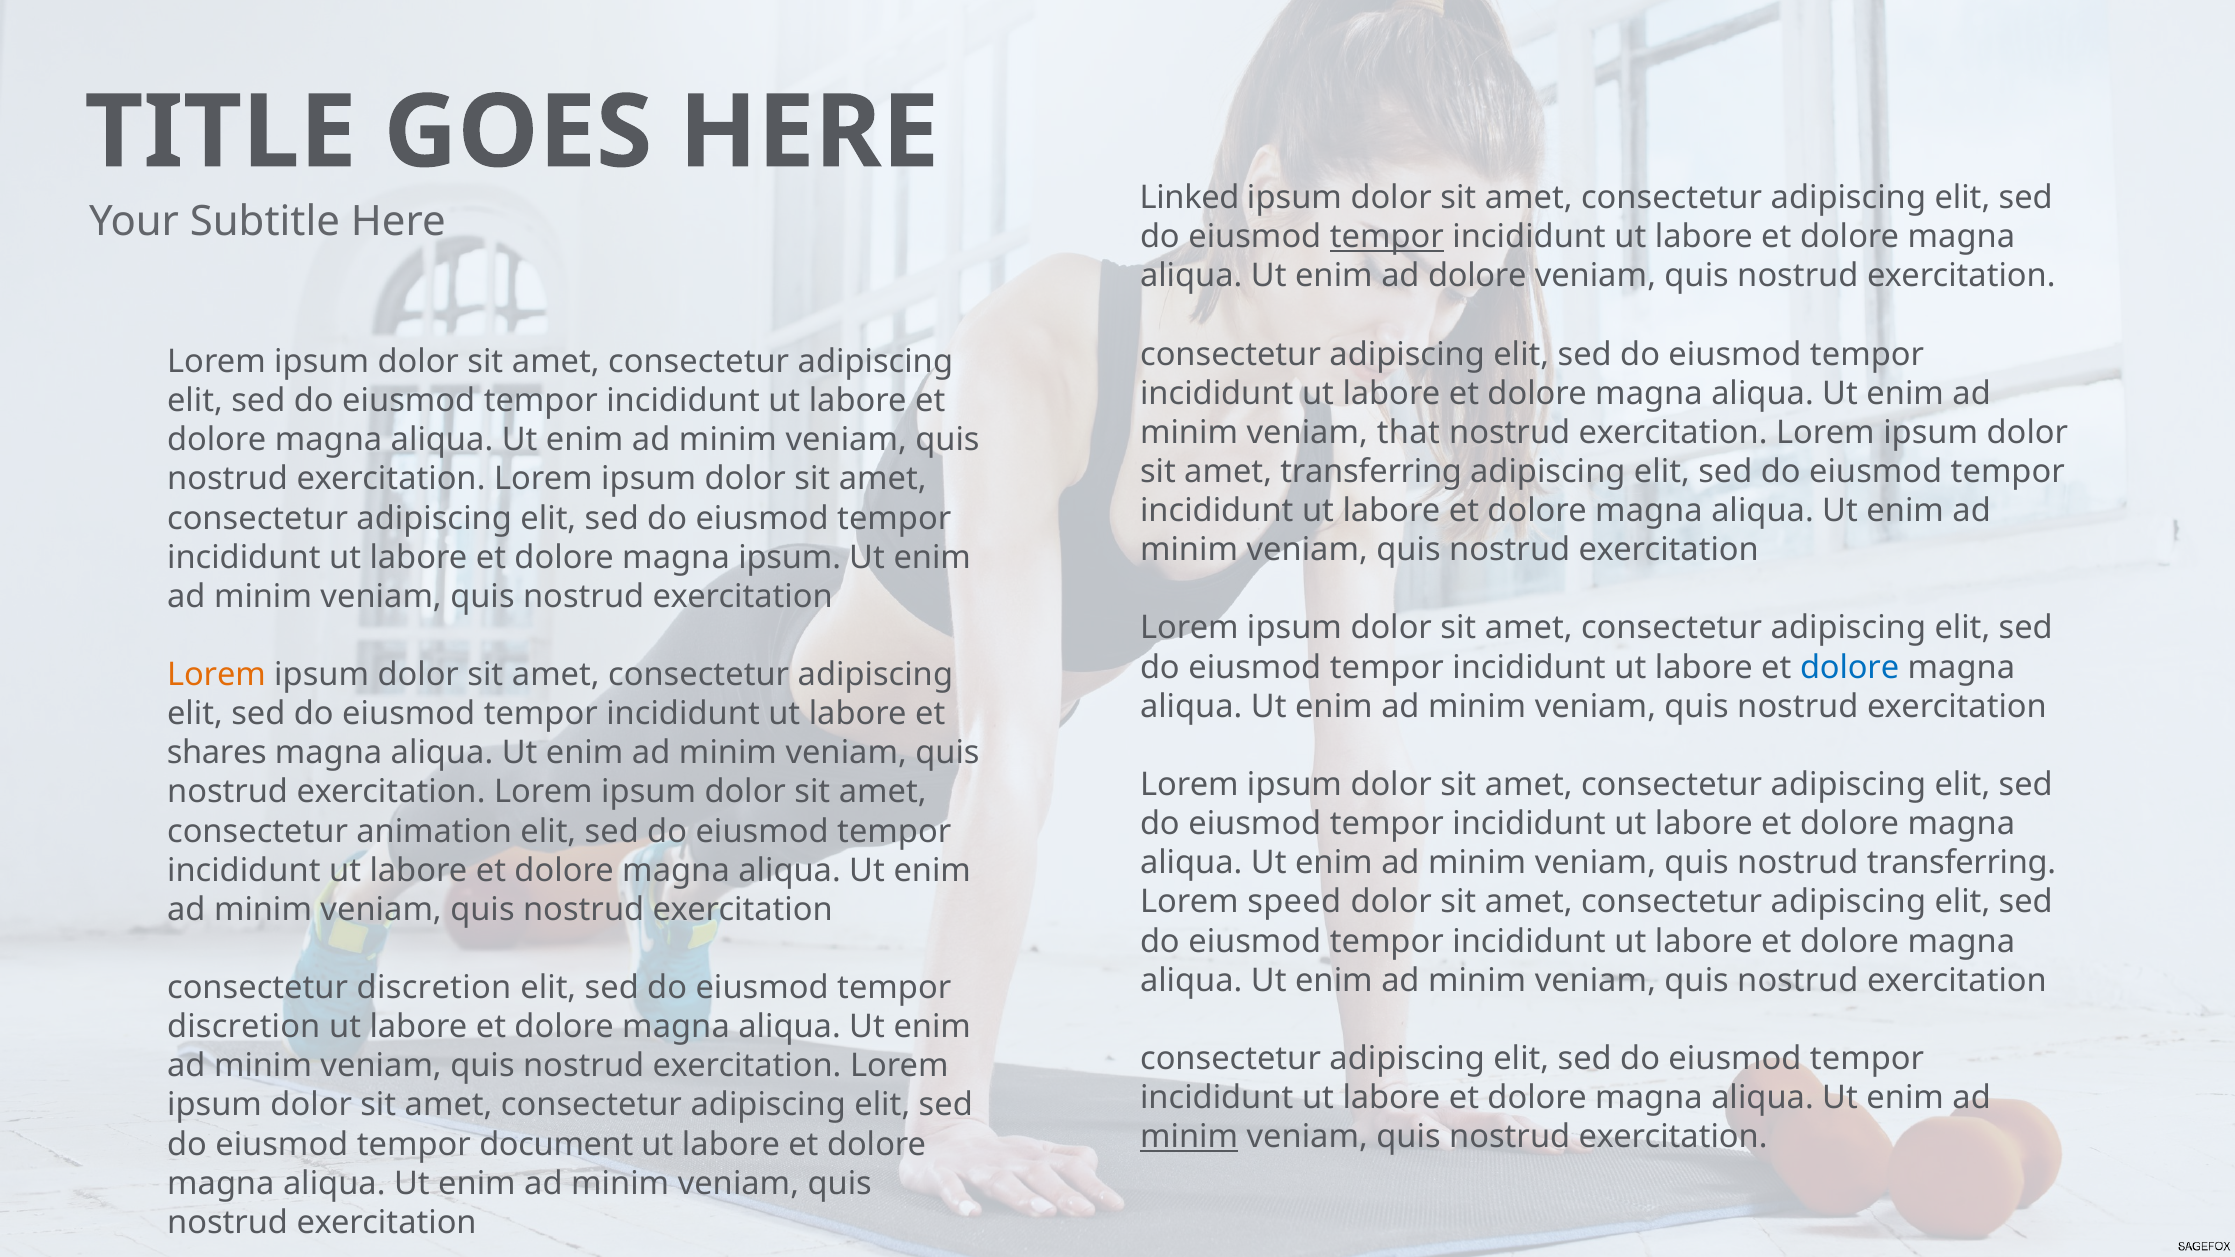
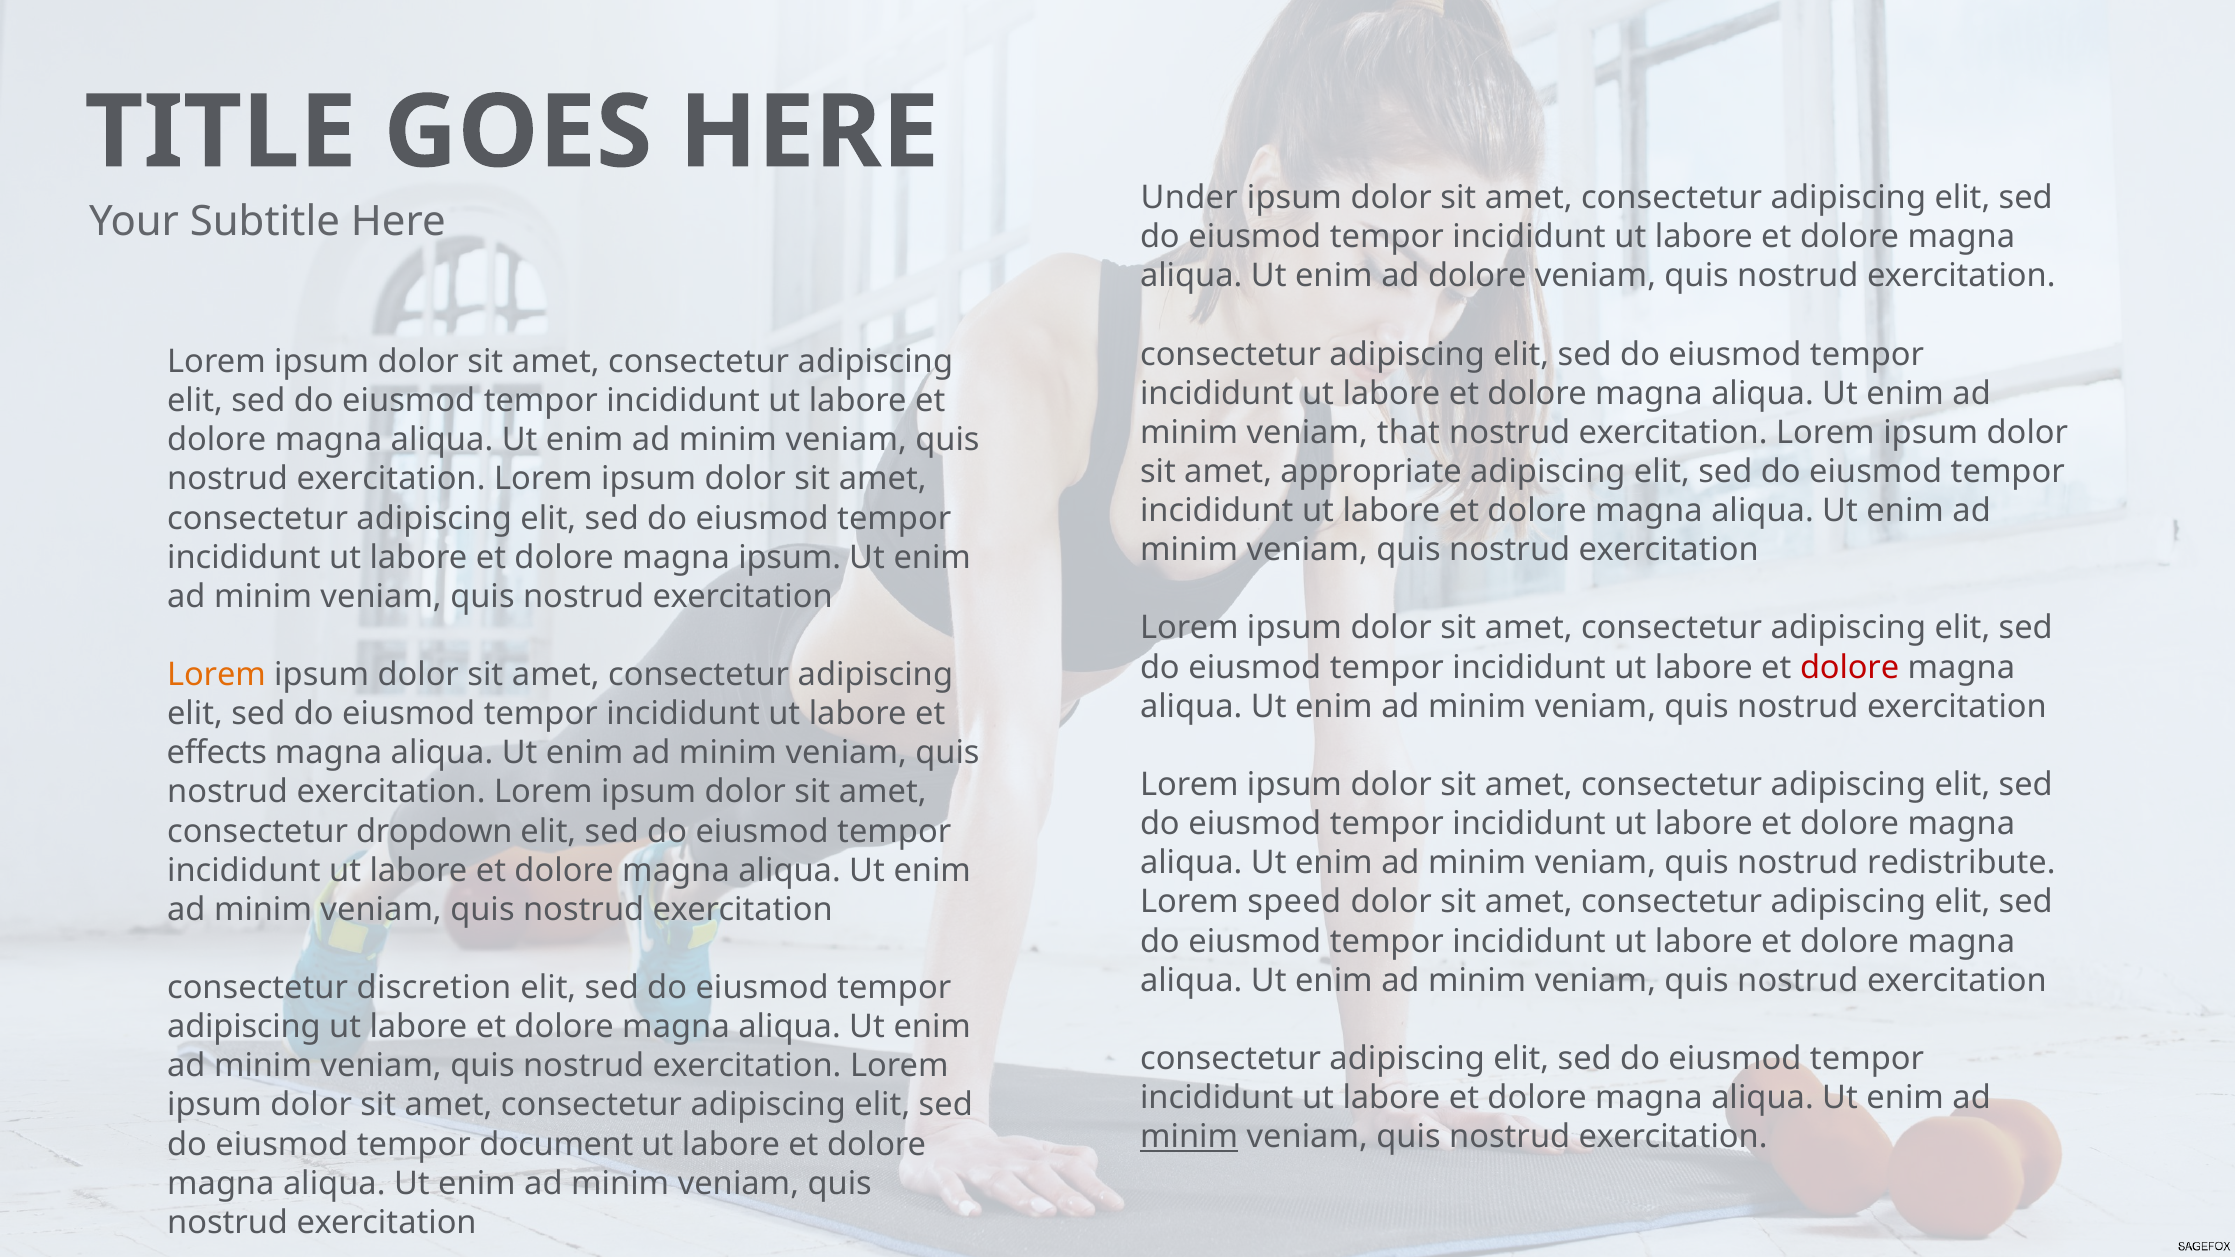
Linked: Linked -> Under (1189, 198)
tempor underline: present -> none (1387, 237)
amet transferring: transferring -> appropriate (1371, 472)
dolore colour: blue -> red (1850, 667)
shares: shares -> effects (217, 753)
animation: animation -> dropdown (434, 831)
nostrud transferring: transferring -> redistribute (1961, 863)
discretion: discretion -> adipiscing (244, 1027)
